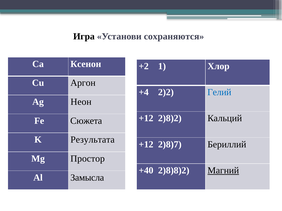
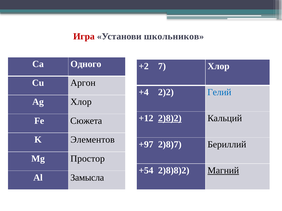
Игра colour: black -> red (84, 37)
сохраняются: сохраняются -> школьников (174, 37)
Ксенон: Ксенон -> Одного (86, 64)
1: 1 -> 7 (162, 66)
Ag Неон: Неон -> Хлор (81, 102)
2)8)2 underline: none -> present (170, 119)
Результата: Результата -> Элементов (93, 140)
+12: +12 -> +97 (146, 145)
+40: +40 -> +54 (146, 171)
